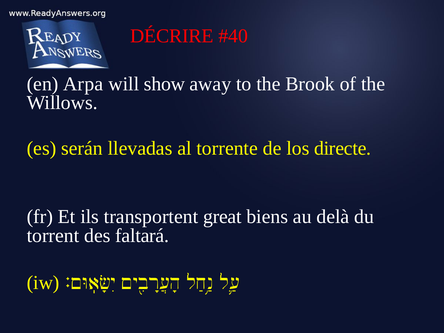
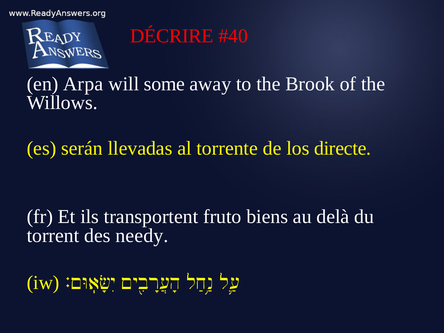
show: show -> some (165, 84)
great: great -> fruto (222, 217)
faltará: faltará -> needy (142, 236)
